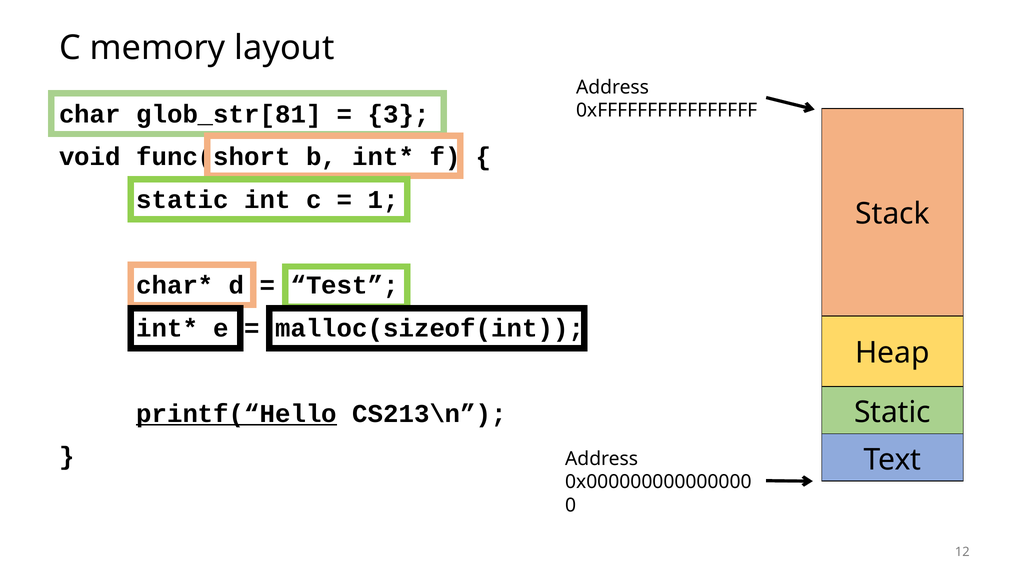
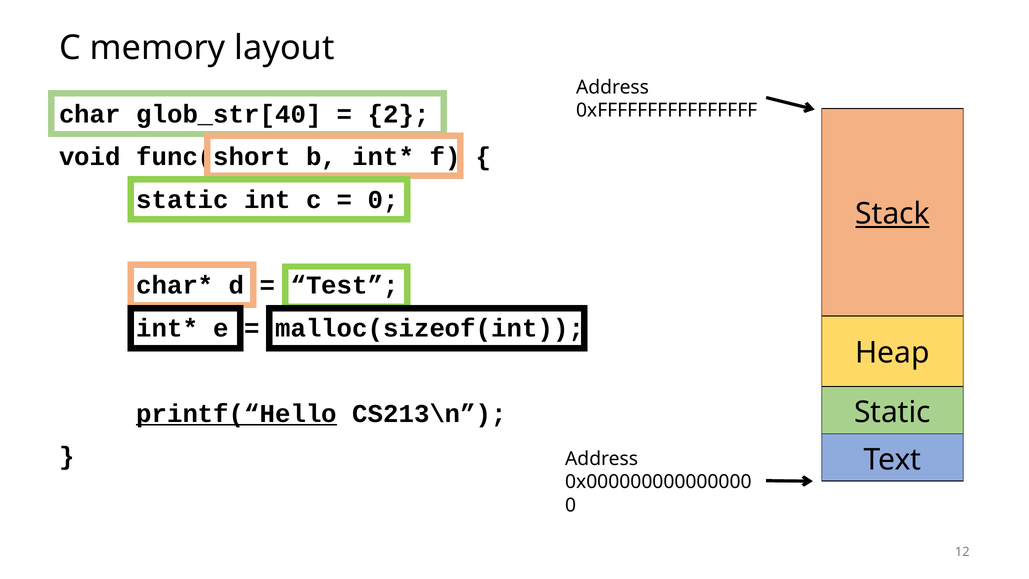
glob_str[81: glob_str[81 -> glob_str[40 (229, 114)
3: 3 -> 2 (399, 114)
1: 1 -> 0 (383, 200)
Stack underline: none -> present (892, 214)
